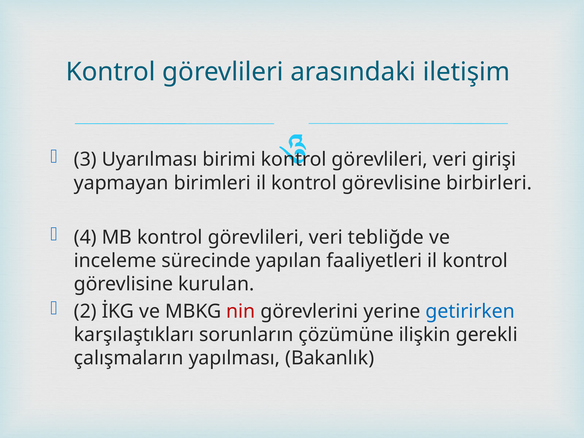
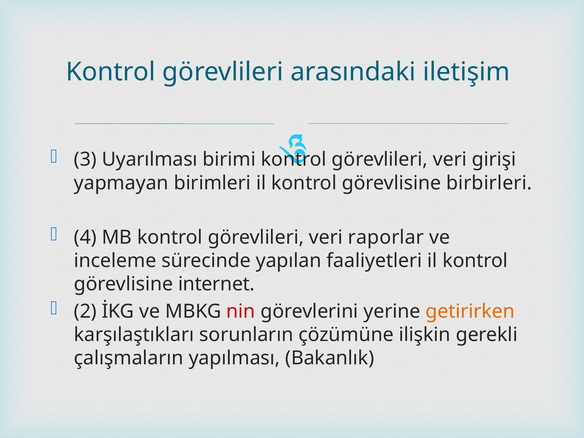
tebliğde: tebliğde -> raporlar (386, 237)
kurulan: kurulan -> internet (216, 284)
getirirken colour: blue -> orange (470, 311)
